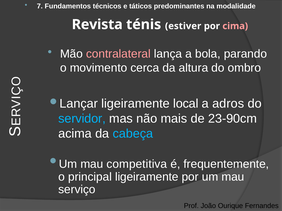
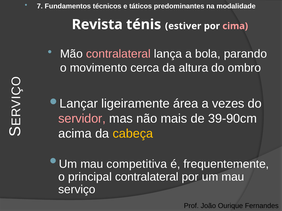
local: local -> área (186, 104)
adros: adros -> vezes (228, 104)
servidor colour: light blue -> pink (82, 119)
23-90cm: 23-90cm -> 39-90cm (232, 119)
cabeça colour: light blue -> yellow (133, 134)
principal ligeiramente: ligeiramente -> contralateral (147, 177)
